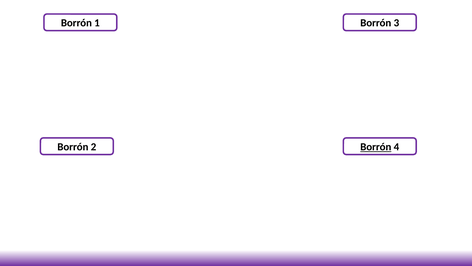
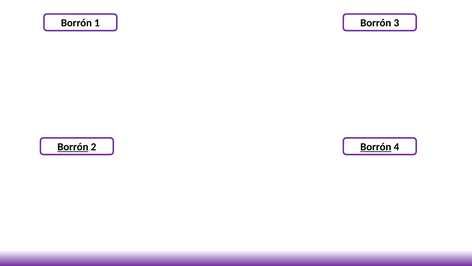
Borrón underline: none -> present (73, 147)
